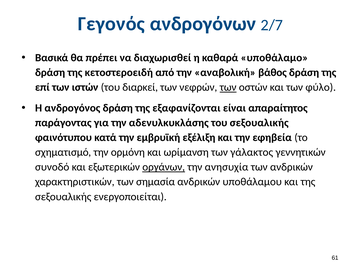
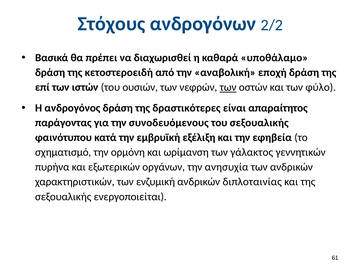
Γεγονός: Γεγονός -> Στόχους (111, 24)
2/7: 2/7 -> 2/2 (272, 25)
βάθος: βάθος -> εποχή (272, 73)
διαρκεί: διαρκεί -> ουσιών (140, 87)
εξαφανίζονται: εξαφανίζονται -> δραστικότερες (186, 108)
αδενυλκυκλάσης: αδενυλκυκλάσης -> συνοδευόμενους (169, 123)
συνοδό: συνοδό -> πυρήνα (52, 167)
οργάνων underline: present -> none (164, 167)
σημασία: σημασία -> ενζυμική (156, 182)
υποθάλαμου: υποθάλαμου -> διπλοταινίας (252, 182)
